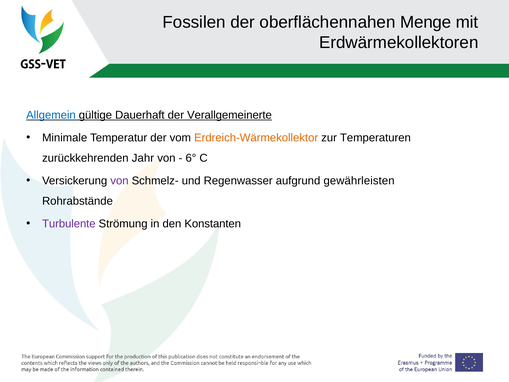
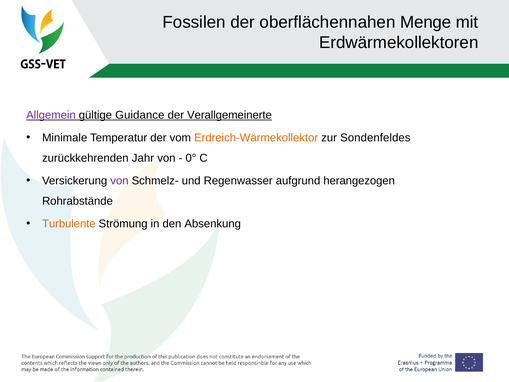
Allgemein colour: blue -> purple (51, 115)
Dauerhaft: Dauerhaft -> Guidance (140, 115)
Temperaturen: Temperaturen -> Sondenfeldes (375, 138)
6°: 6° -> 0° (191, 158)
gewährleisten: gewährleisten -> herangezogen (359, 181)
Turbulente colour: purple -> orange (69, 223)
Konstanten: Konstanten -> Absenkung (213, 223)
